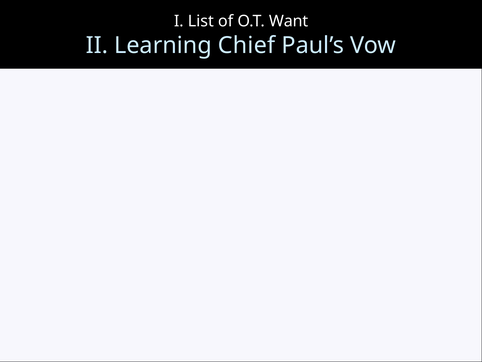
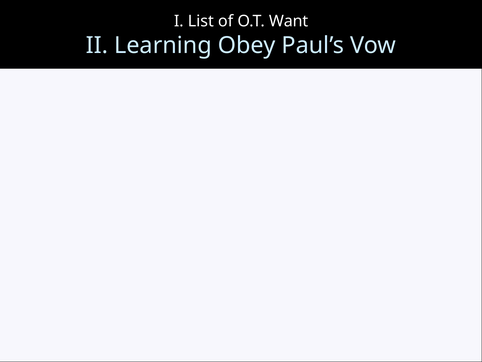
Chief: Chief -> Obey (247, 45)
